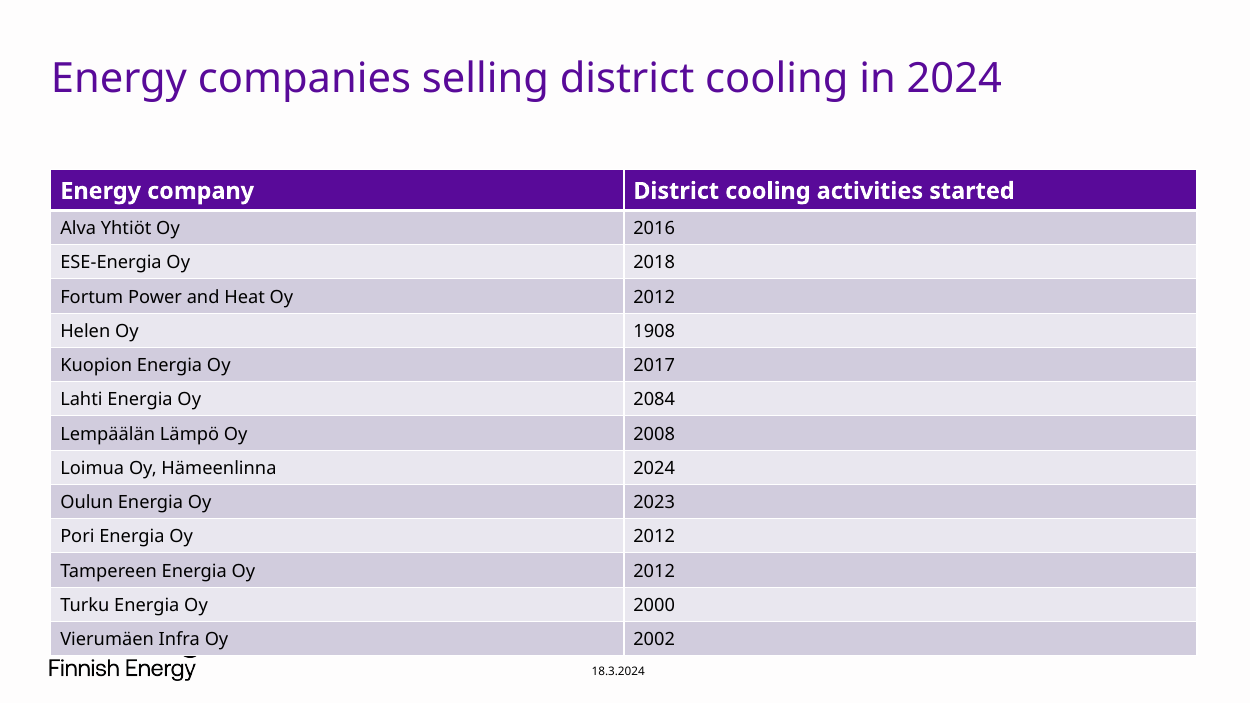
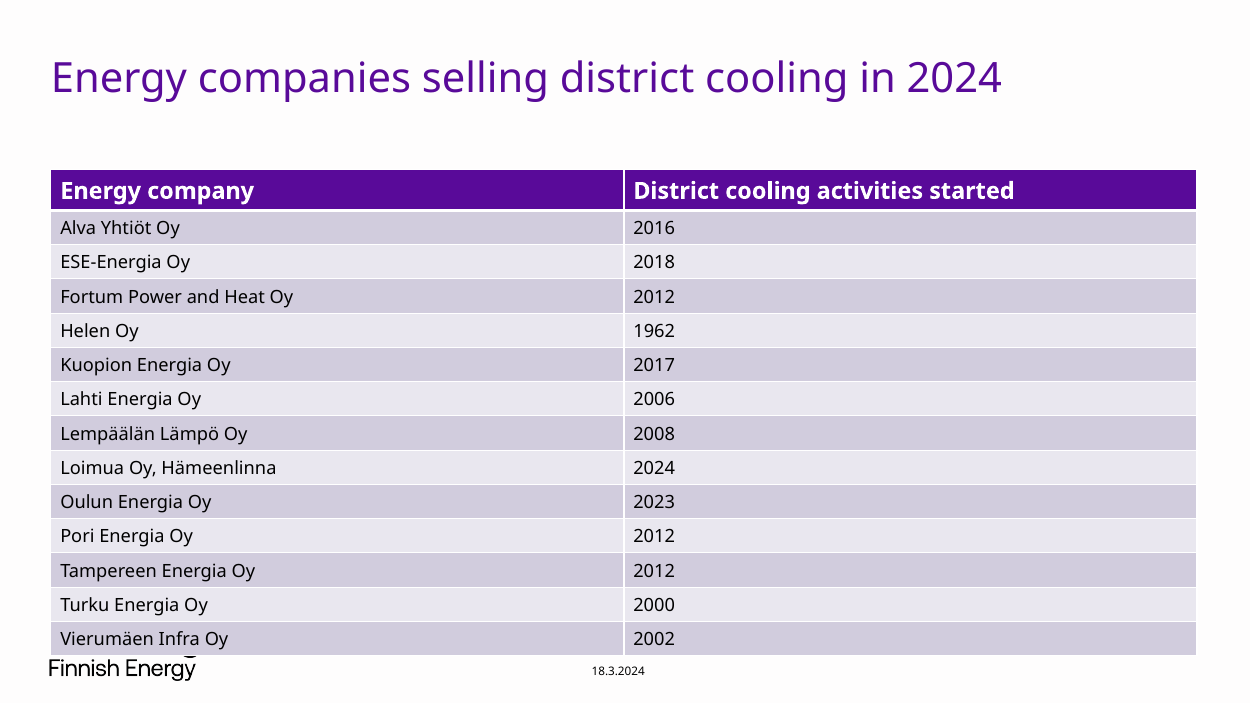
1908: 1908 -> 1962 (654, 331)
2084: 2084 -> 2006 (654, 400)
